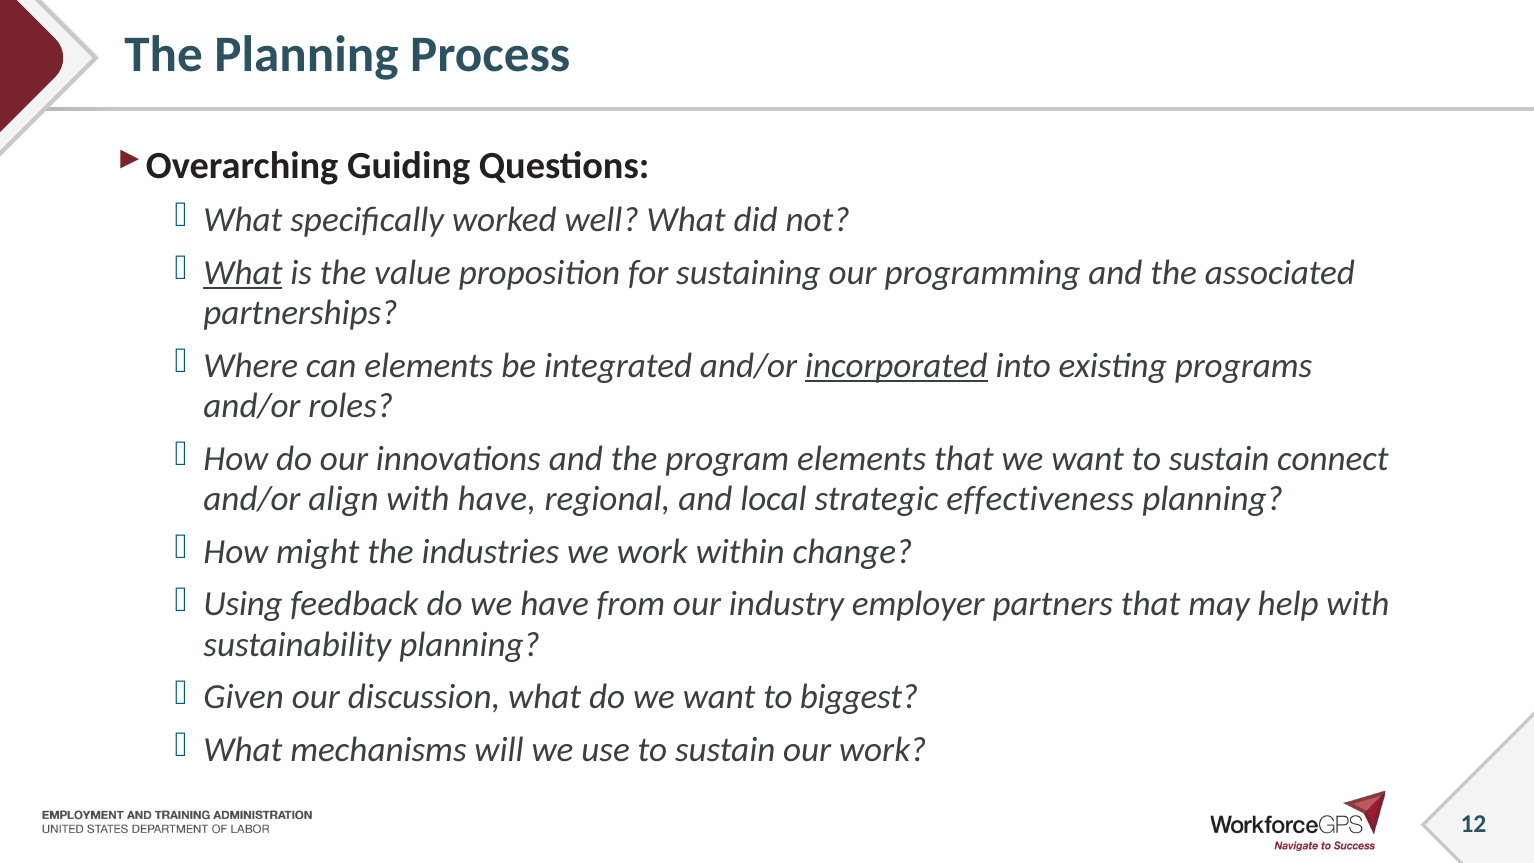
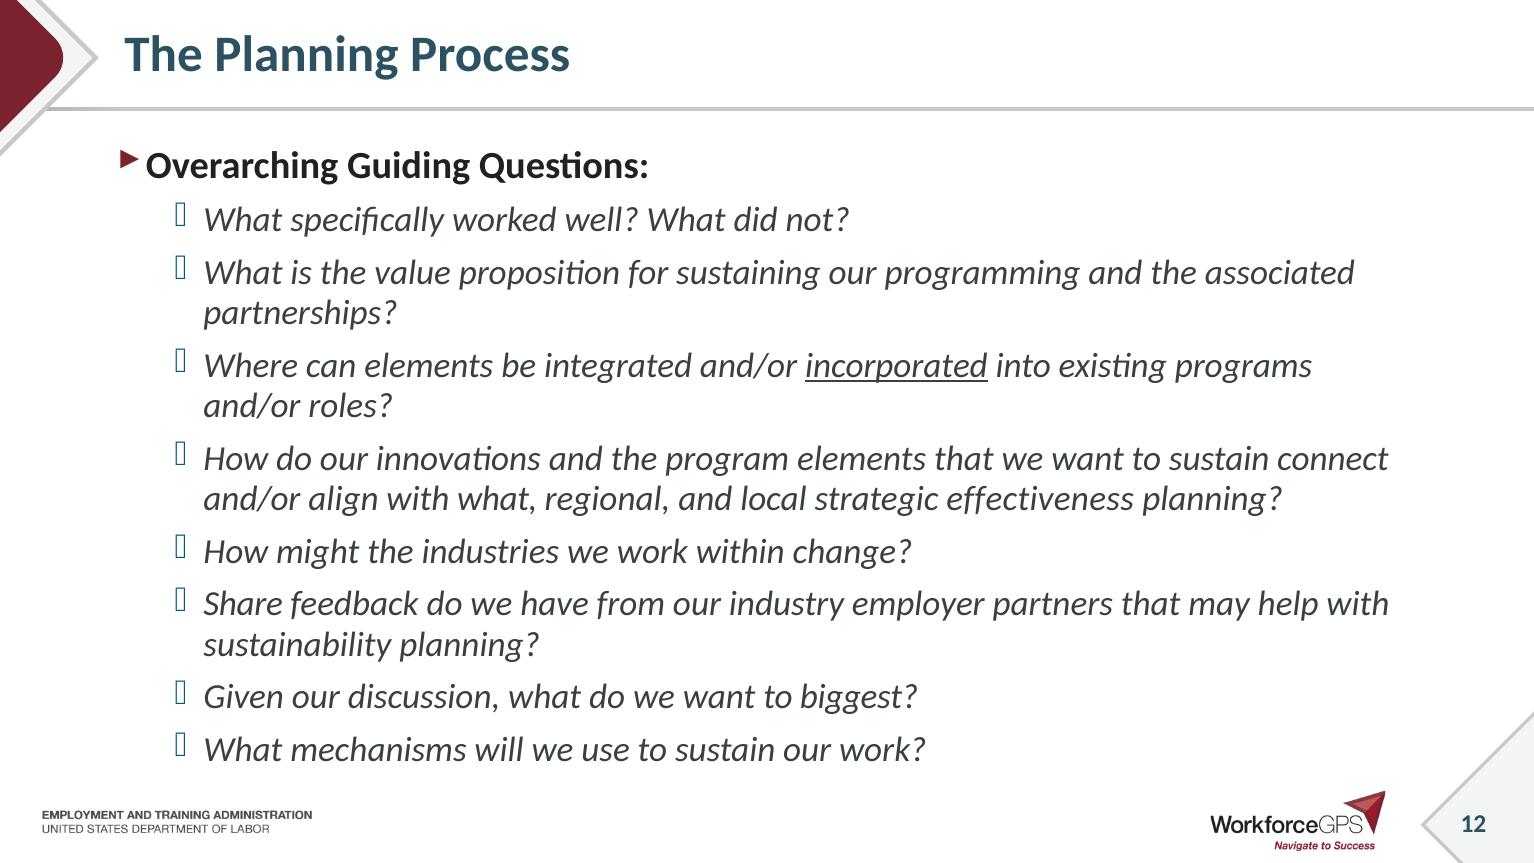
What underline: present -> none (243, 273)
with have: have -> what (497, 499)
Using: Using -> Share (243, 604)
